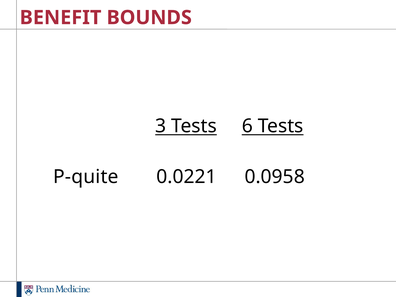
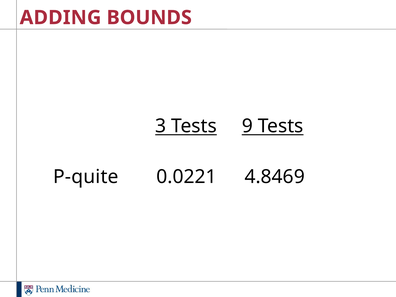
BENEFIT: BENEFIT -> ADDING (60, 18)
6: 6 -> 9 (247, 126)
0.0958: 0.0958 -> 4.8469 (275, 177)
